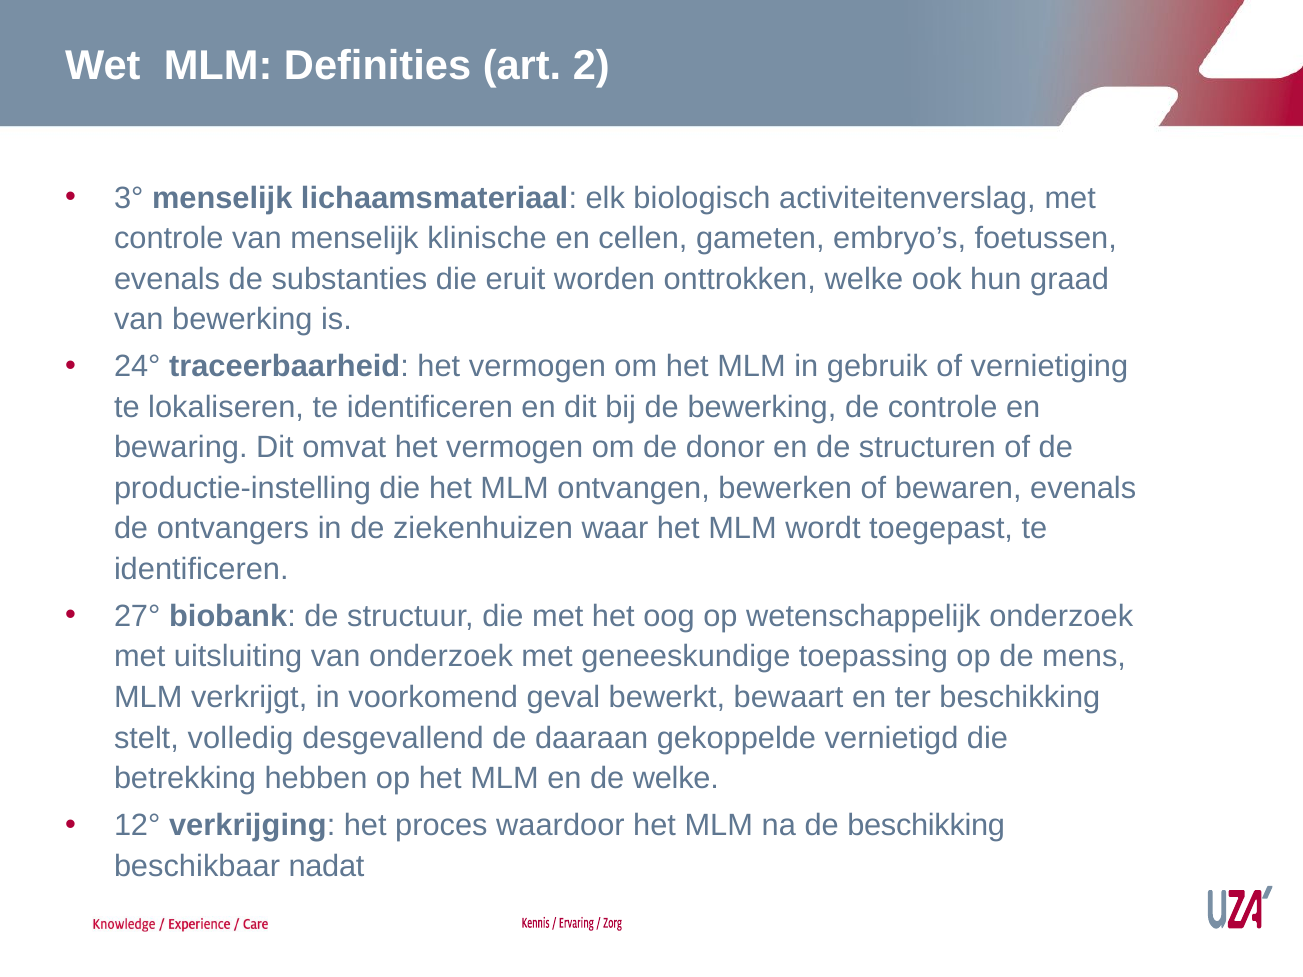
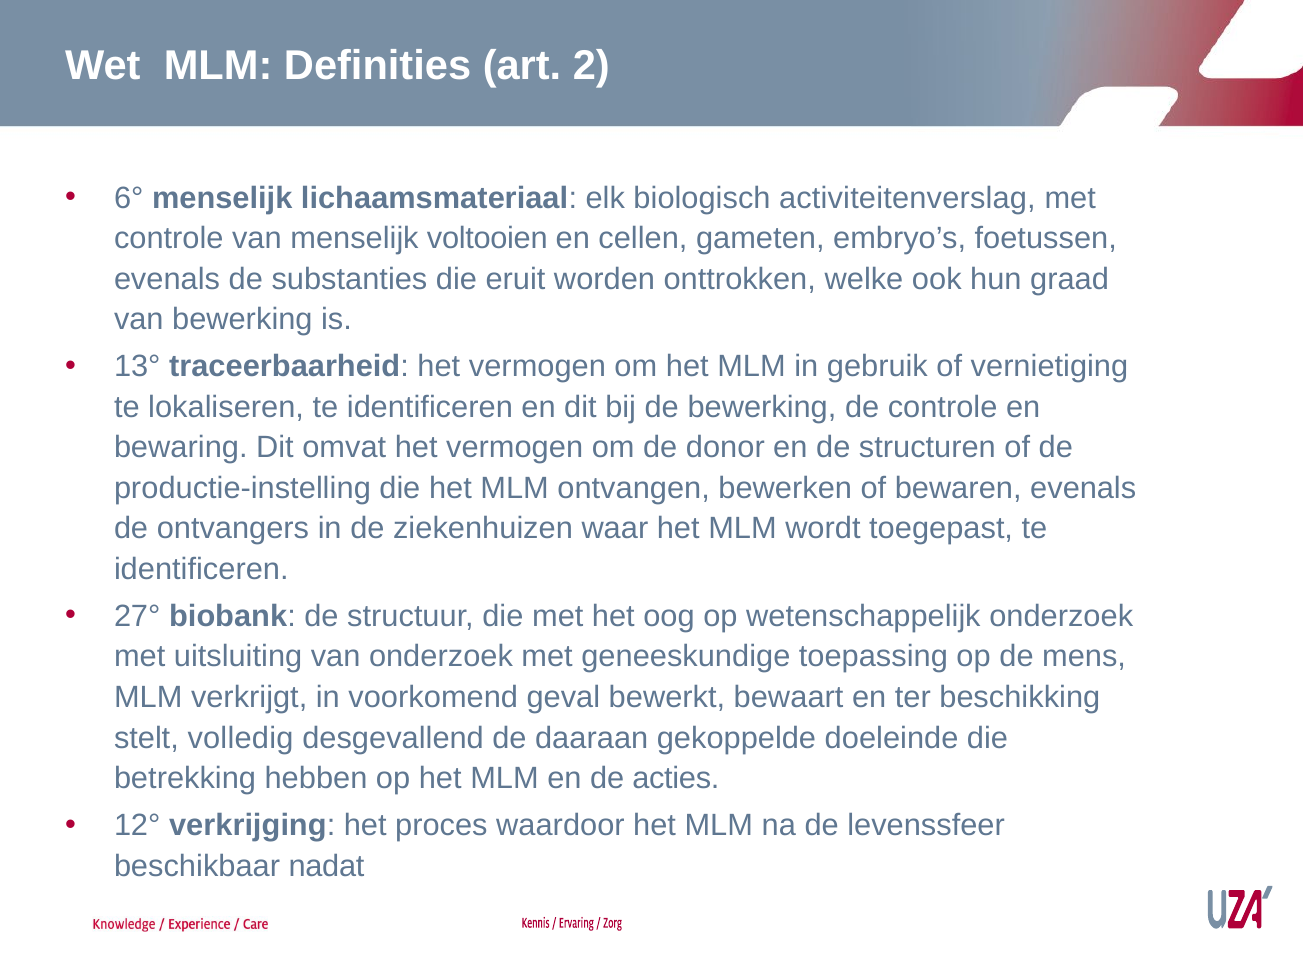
3°: 3° -> 6° (129, 198)
klinische: klinische -> voltooien (487, 238)
24°: 24° -> 13° (137, 367)
vernietigd: vernietigd -> doeleinde (892, 738)
de welke: welke -> acties (676, 779)
de beschikking: beschikking -> levenssfeer (926, 826)
